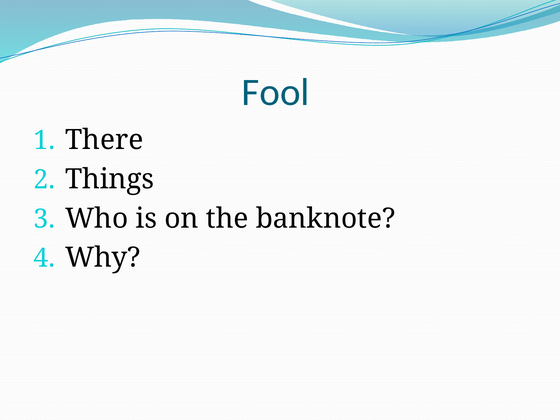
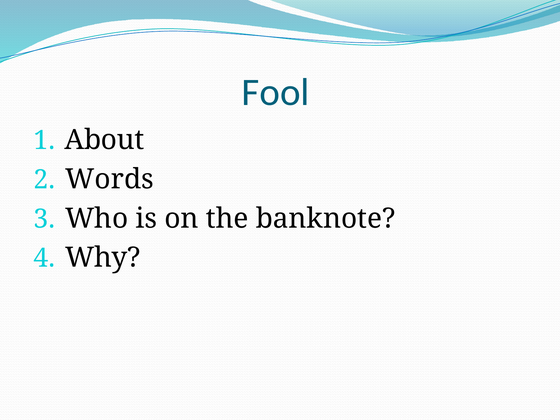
There: There -> About (104, 140)
Things: Things -> Words (109, 179)
